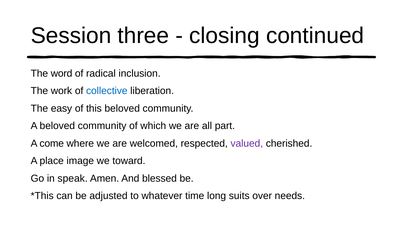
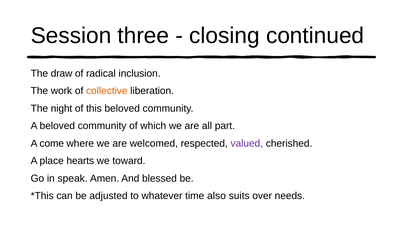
word: word -> draw (62, 73)
collective colour: blue -> orange (107, 91)
easy: easy -> night (62, 108)
image: image -> hearts (80, 161)
long: long -> also (216, 196)
